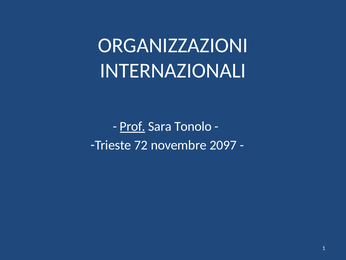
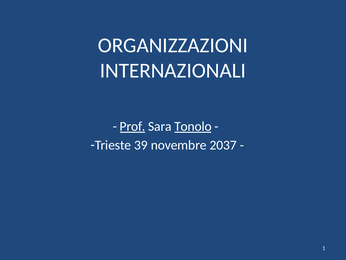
Tonolo underline: none -> present (193, 126)
72: 72 -> 39 (141, 145)
2097: 2097 -> 2037 (223, 145)
